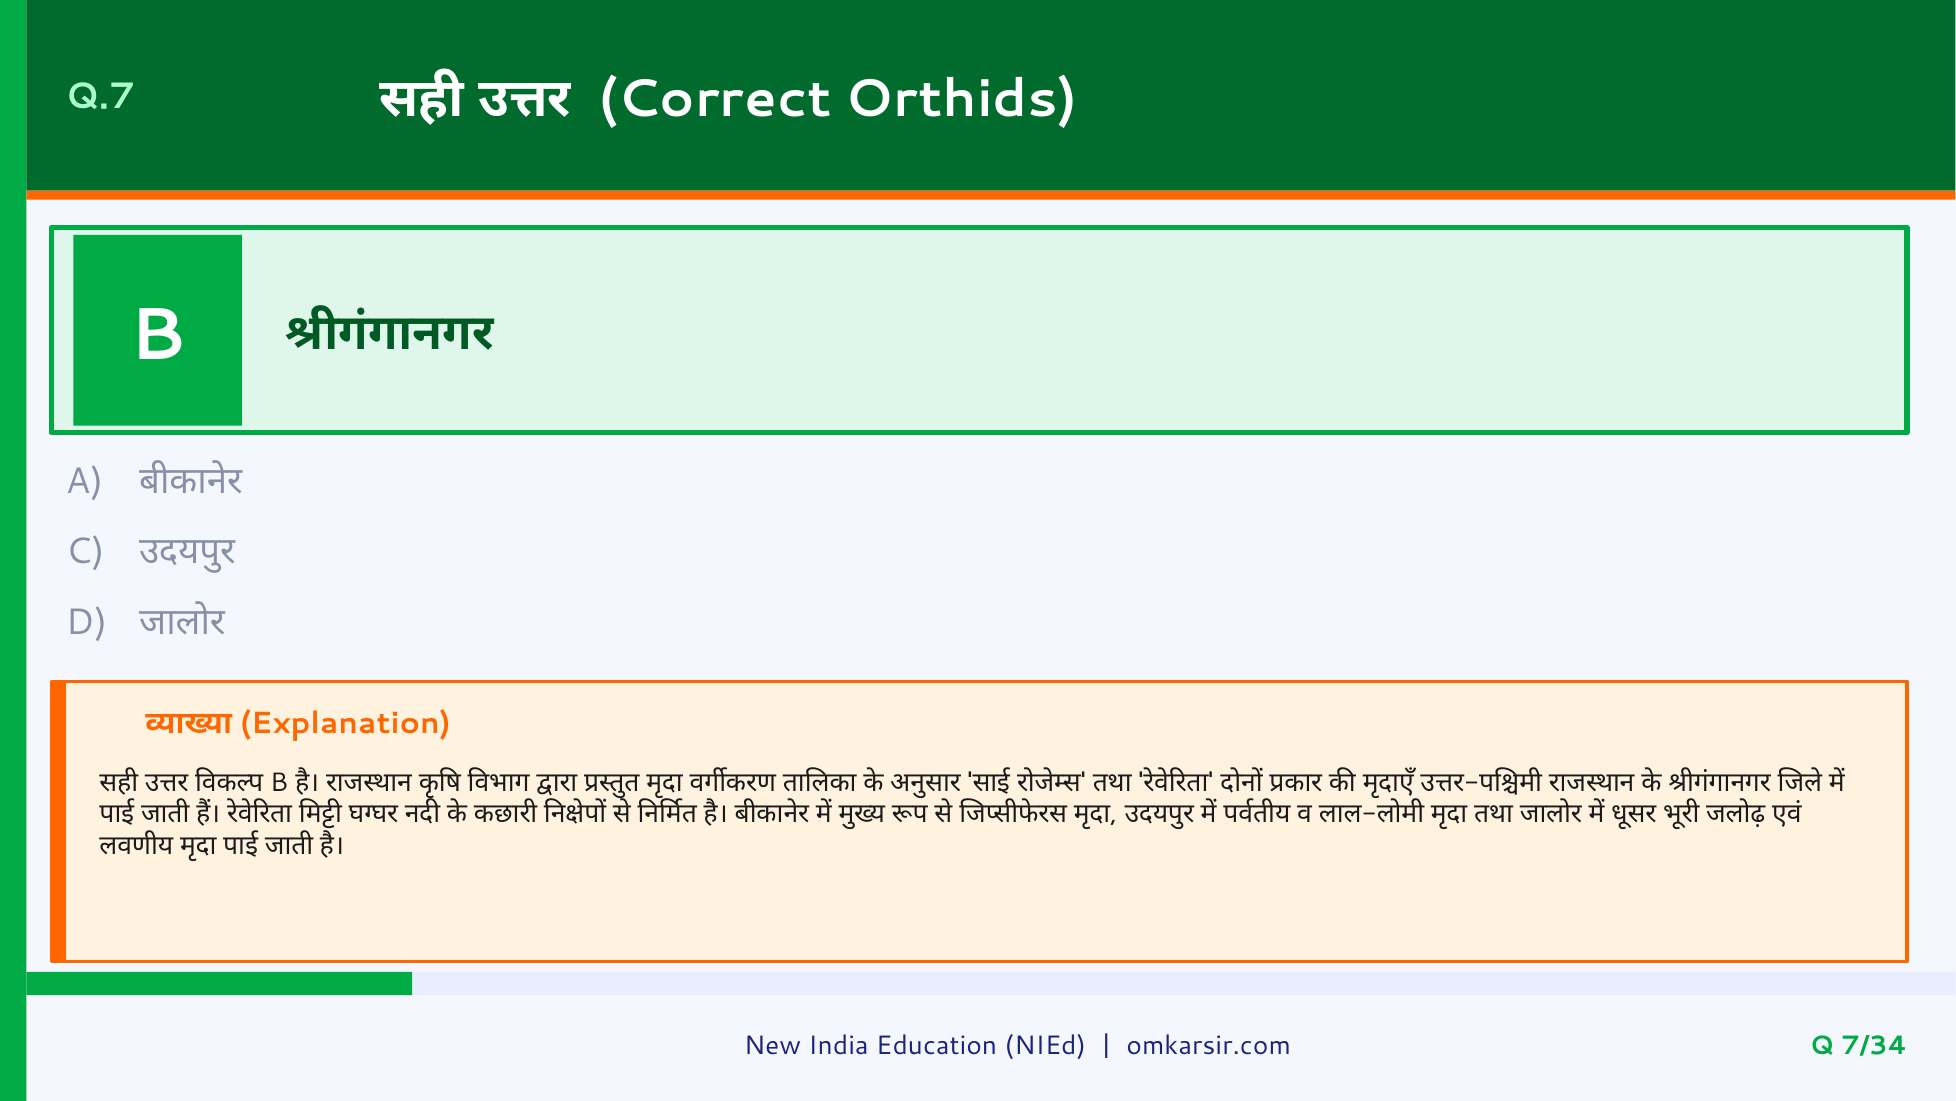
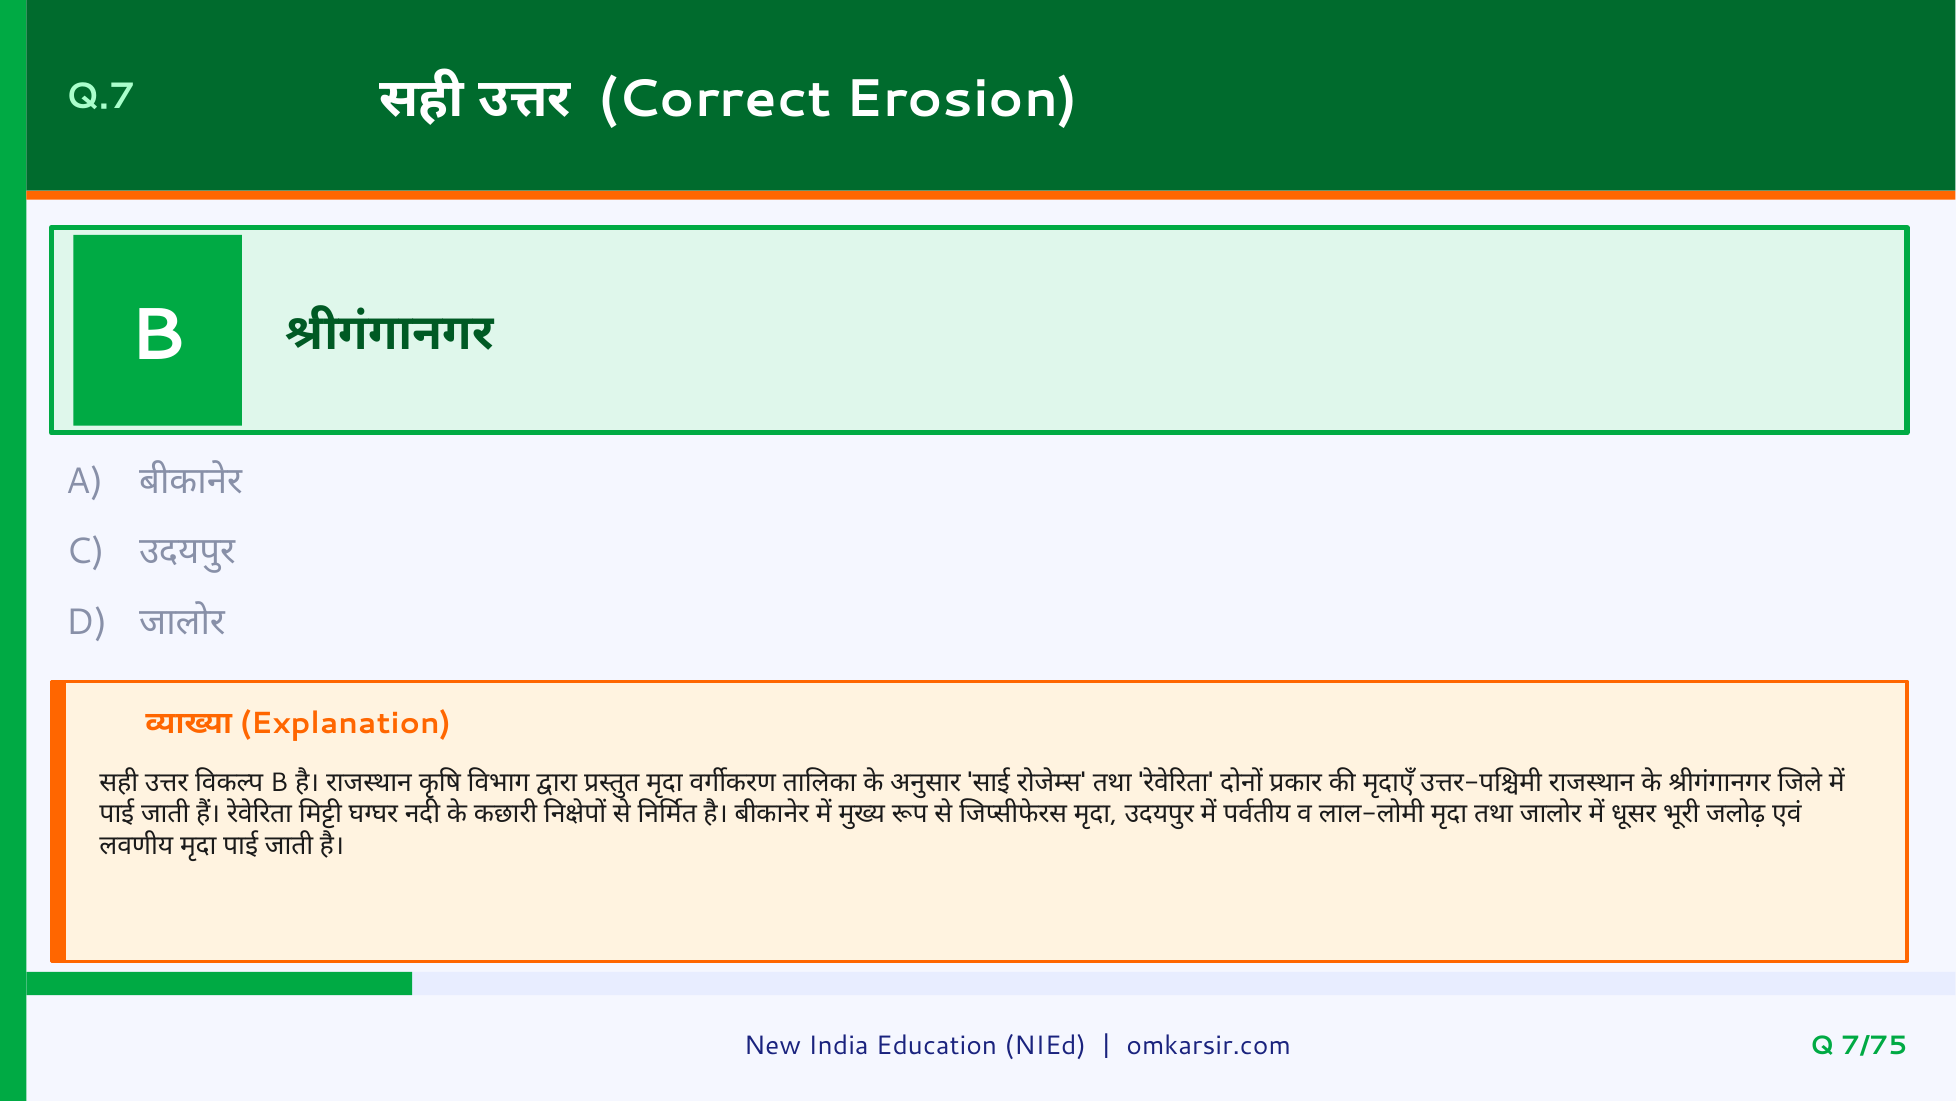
Orthids: Orthids -> Erosion (962, 99)
7/34: 7/34 -> 7/75 (1874, 1045)
